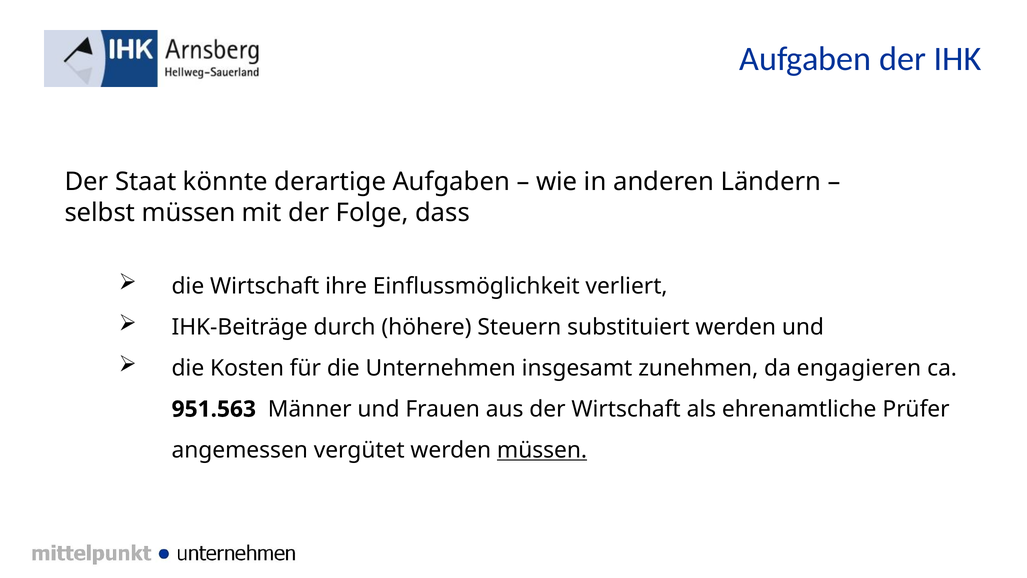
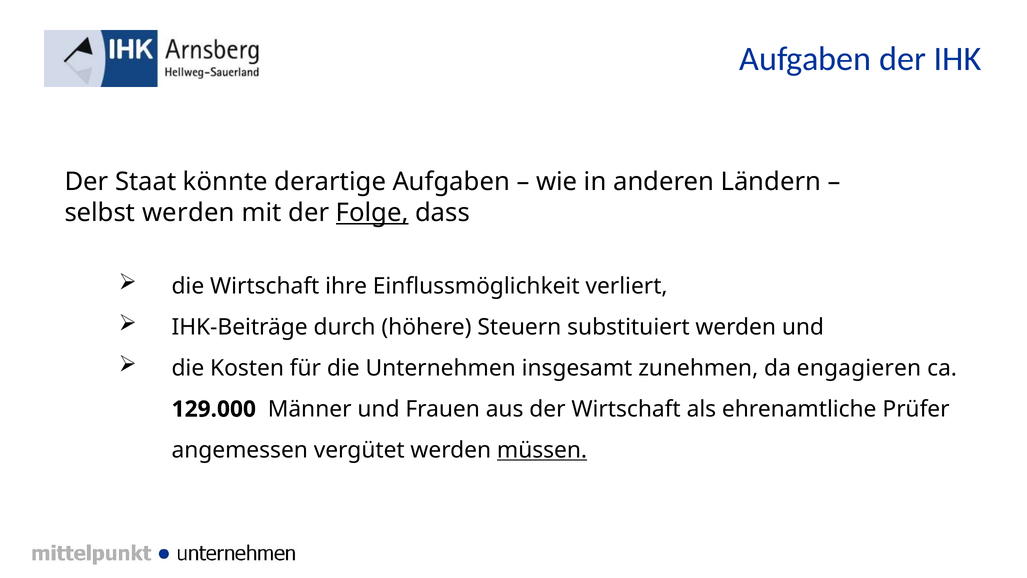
selbst müssen: müssen -> werden (188, 212)
Folge underline: none -> present (372, 212)
951.563: 951.563 -> 129.000 (214, 409)
